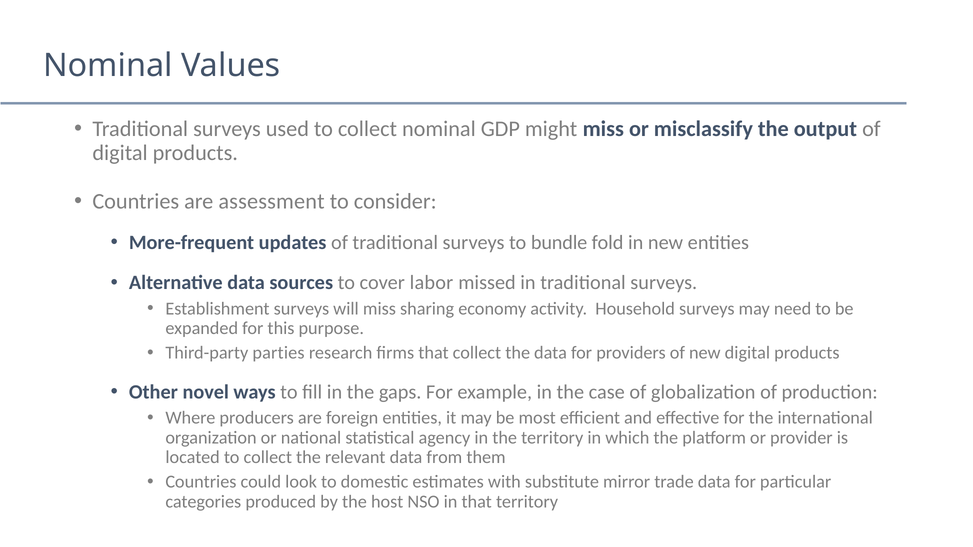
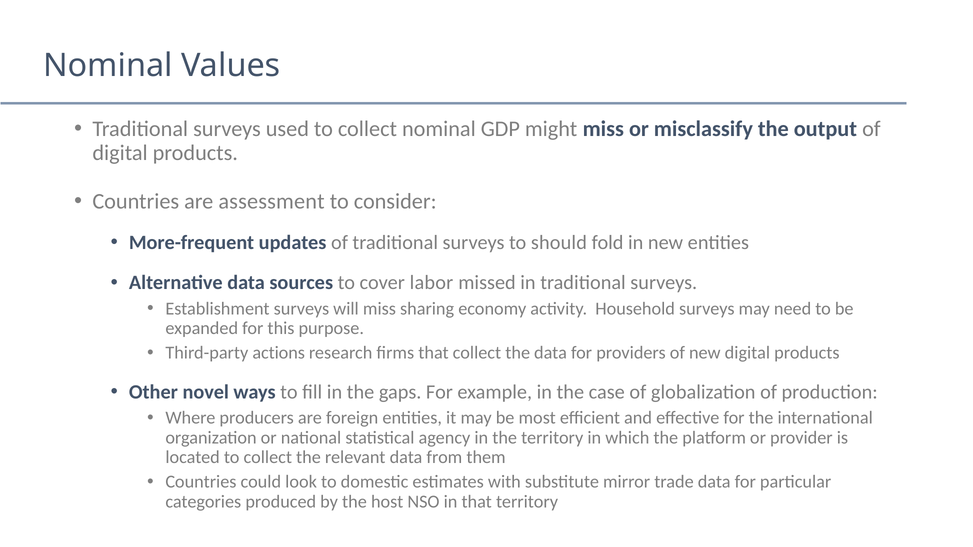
bundle: bundle -> should (559, 243)
parties: parties -> actions (279, 353)
